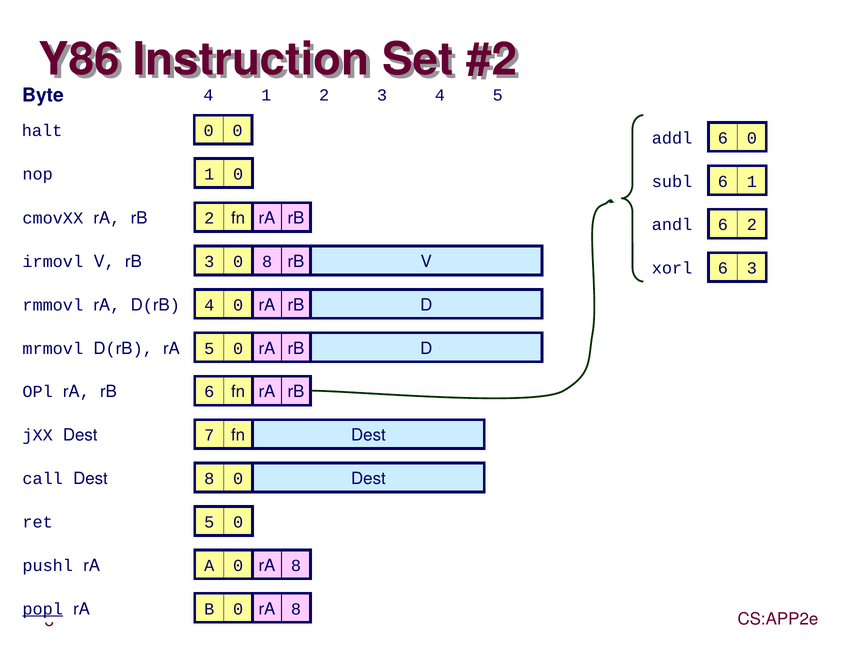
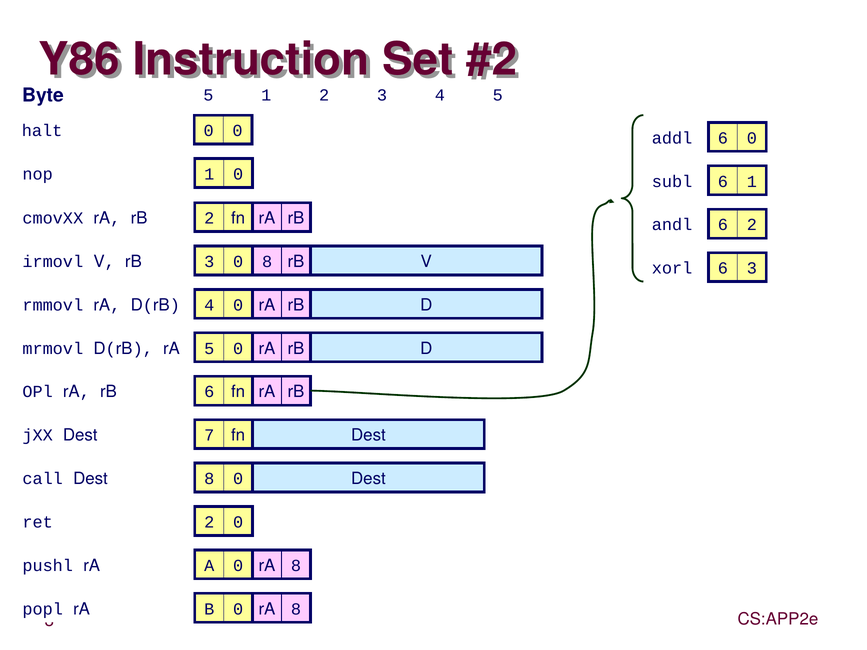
Byte 4: 4 -> 5 (208, 95)
ret 5: 5 -> 2 (209, 522)
popl underline: present -> none (43, 609)
